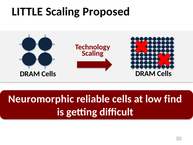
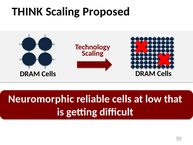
LITTLE: LITTLE -> THINK (27, 12)
find: find -> that (173, 99)
